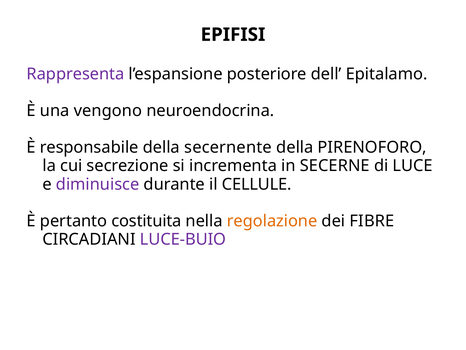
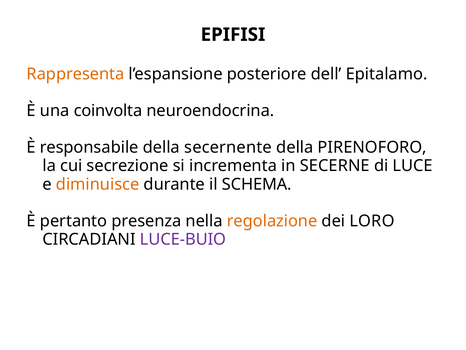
Rappresenta colour: purple -> orange (75, 74)
vengono: vengono -> coinvolta (108, 111)
diminuisce colour: purple -> orange (98, 184)
CELLULE: CELLULE -> SCHEMA (257, 184)
costituita: costituita -> presenza (146, 221)
FIBRE: FIBRE -> LORO (372, 221)
